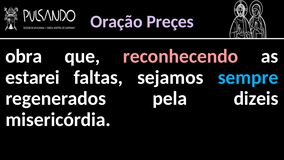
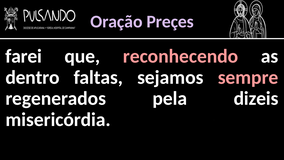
obra: obra -> farei (24, 56)
estarei: estarei -> dentro (32, 77)
sempre colour: light blue -> pink (248, 77)
